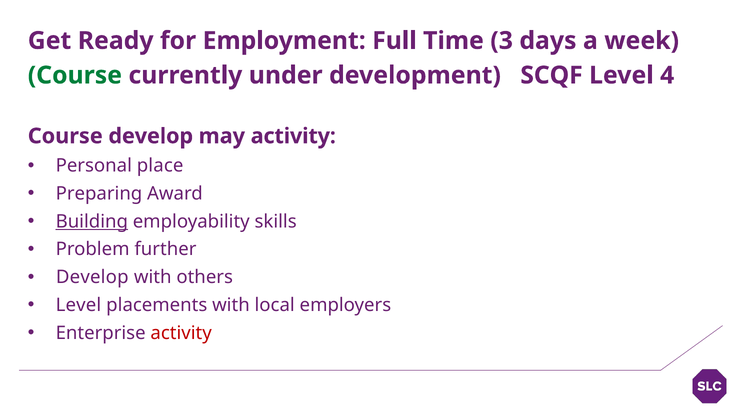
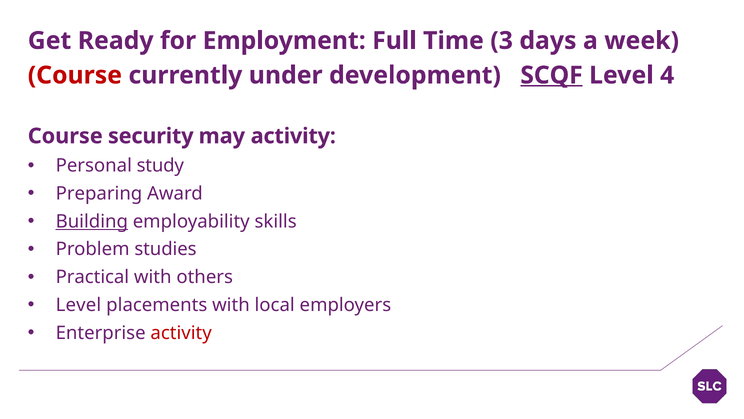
Course colour: green -> red (75, 75)
SCQF underline: none -> present (551, 75)
Course develop: develop -> security (151, 136)
place: place -> study (160, 165)
further: further -> studies (166, 249)
Develop: Develop -> Practical (92, 277)
